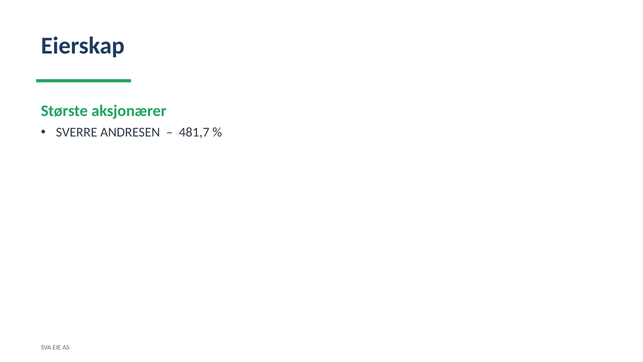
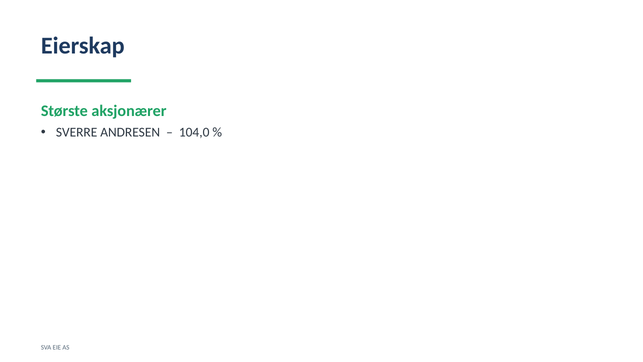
481,7: 481,7 -> 104,0 (194, 132)
